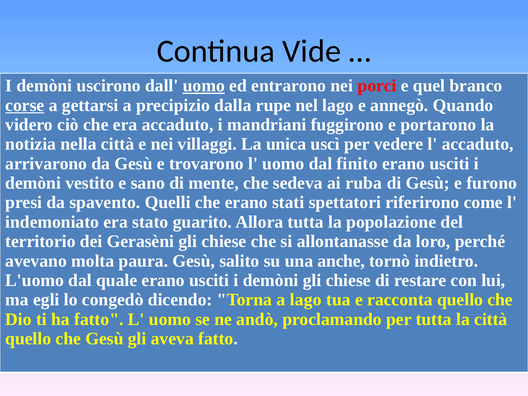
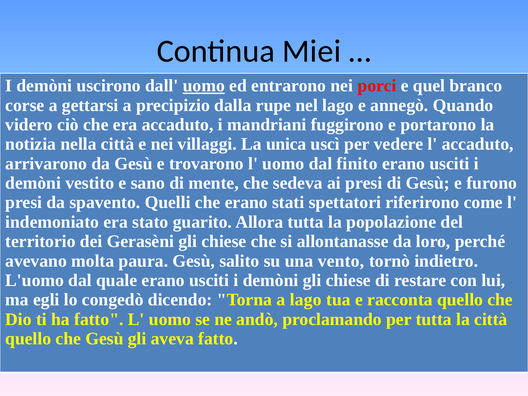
Vide: Vide -> Miei (312, 51)
corse underline: present -> none (25, 105)
ai ruba: ruba -> presi (364, 183)
anche: anche -> vento (341, 261)
